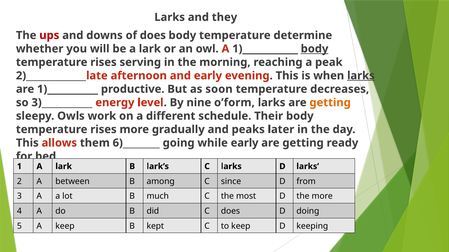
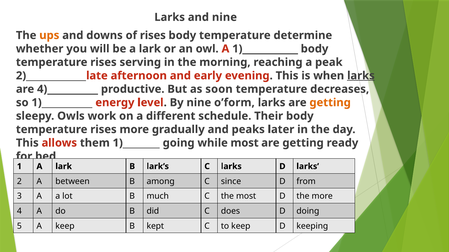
and they: they -> nine (224, 17)
ups colour: red -> orange (49, 35)
of does: does -> rises (153, 35)
body underline: present -> none (315, 49)
1)___________: 1)___________ -> 4)___________ (68, 89)
3)___________: 3)___________ -> 1)___________ (62, 103)
6)________: 6)________ -> 1)________ (136, 143)
while early: early -> most (245, 143)
